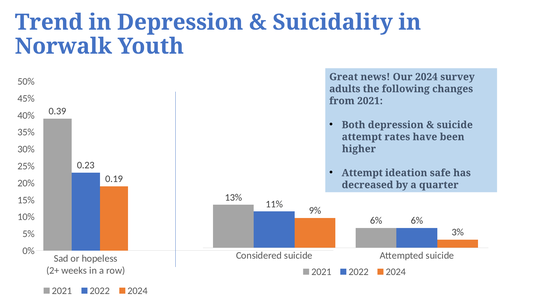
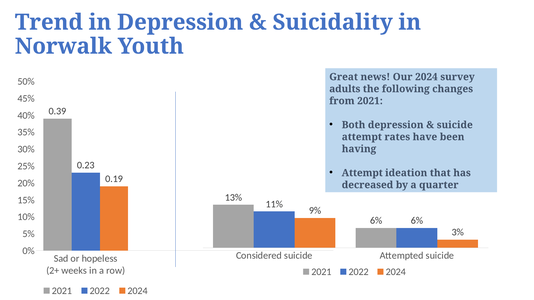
higher: higher -> having (359, 149)
safe: safe -> that (440, 173)
